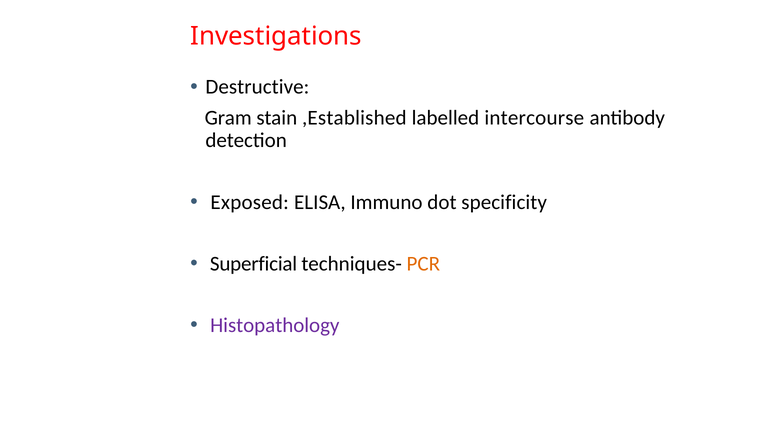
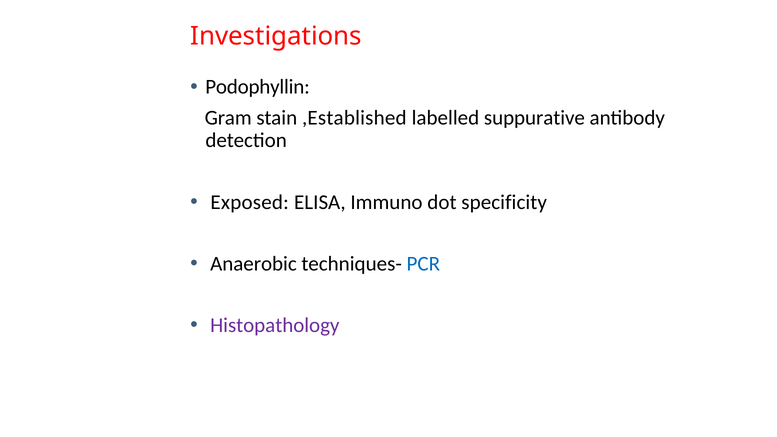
Destructive: Destructive -> Podophyllin (258, 87)
intercourse: intercourse -> suppurative (534, 118)
Superficial: Superficial -> Anaerobic (253, 264)
PCR colour: orange -> blue (423, 264)
